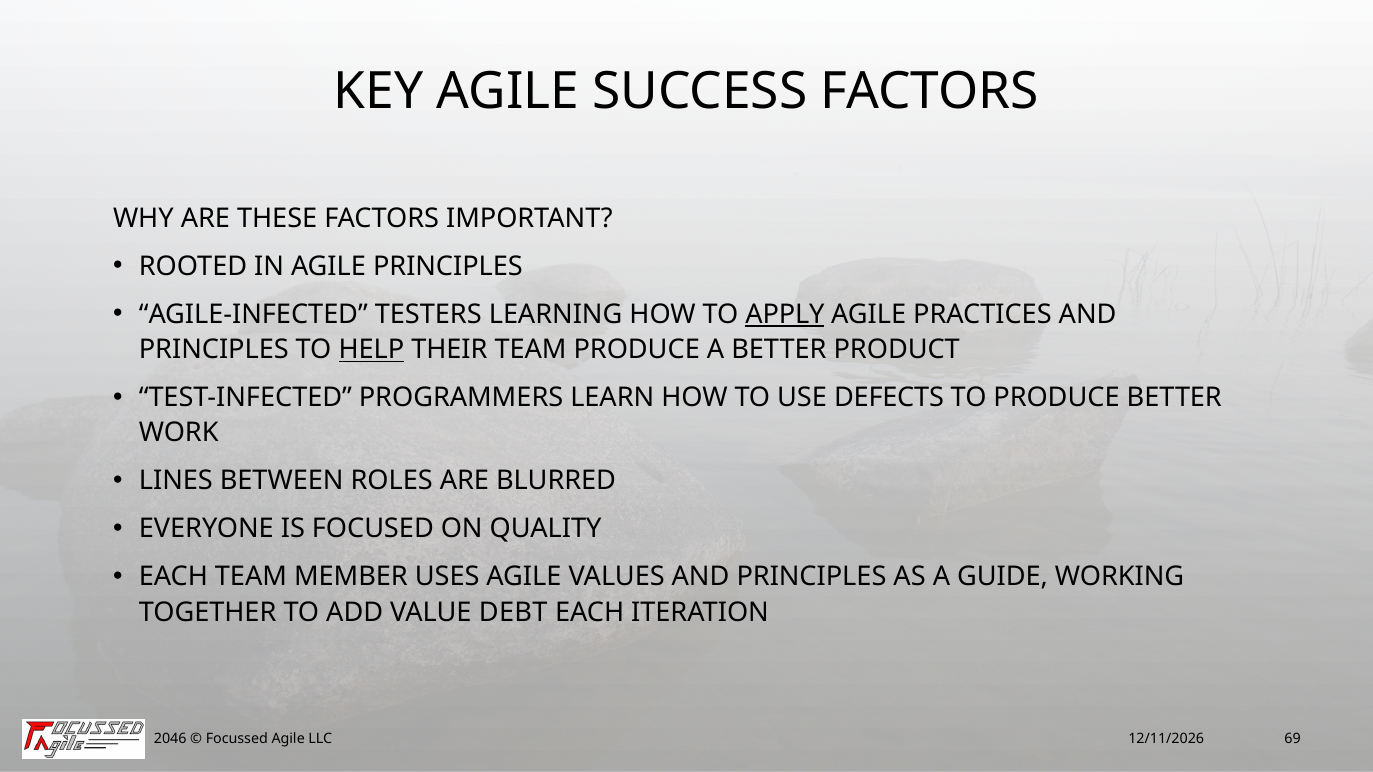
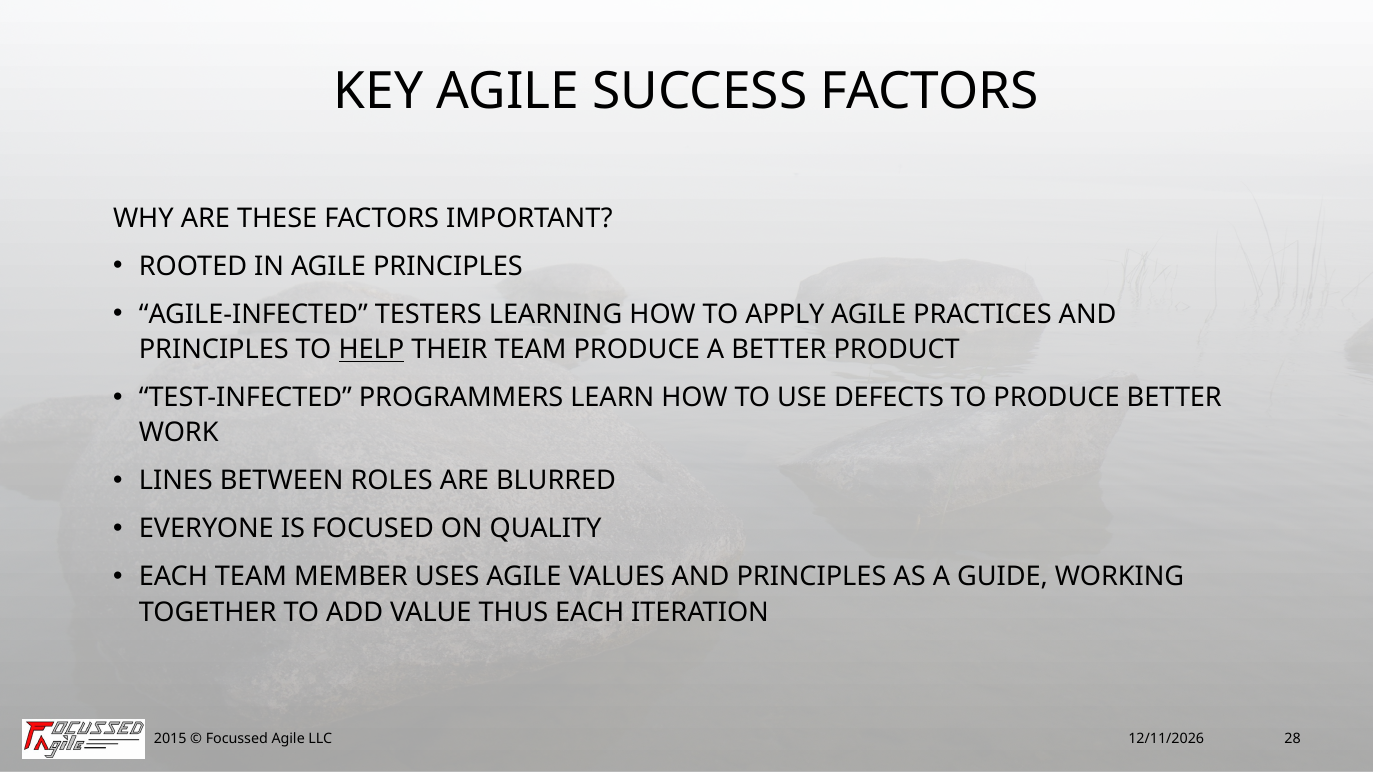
APPLY underline: present -> none (785, 315)
DEBT: DEBT -> THUS (513, 612)
2046: 2046 -> 2015 (170, 739)
69: 69 -> 28 (1293, 739)
